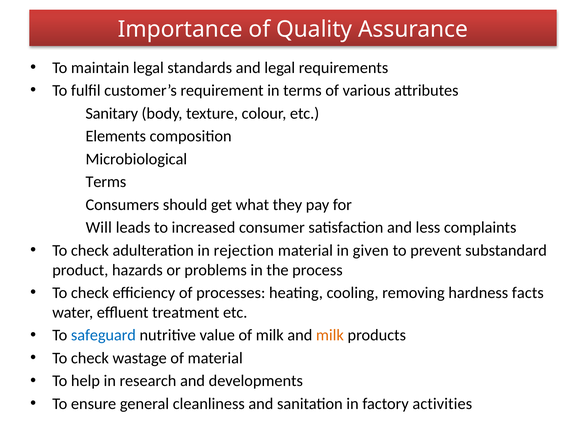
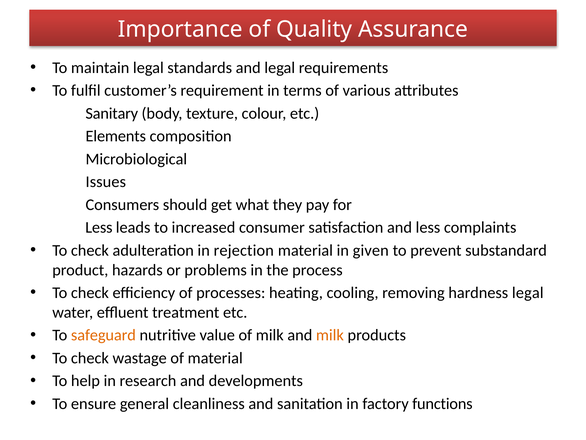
Terms: Terms -> Issues (106, 182)
Will: Will -> Less (99, 227)
hardness facts: facts -> legal (528, 292)
safeguard colour: blue -> orange (103, 335)
activities: activities -> functions (442, 403)
